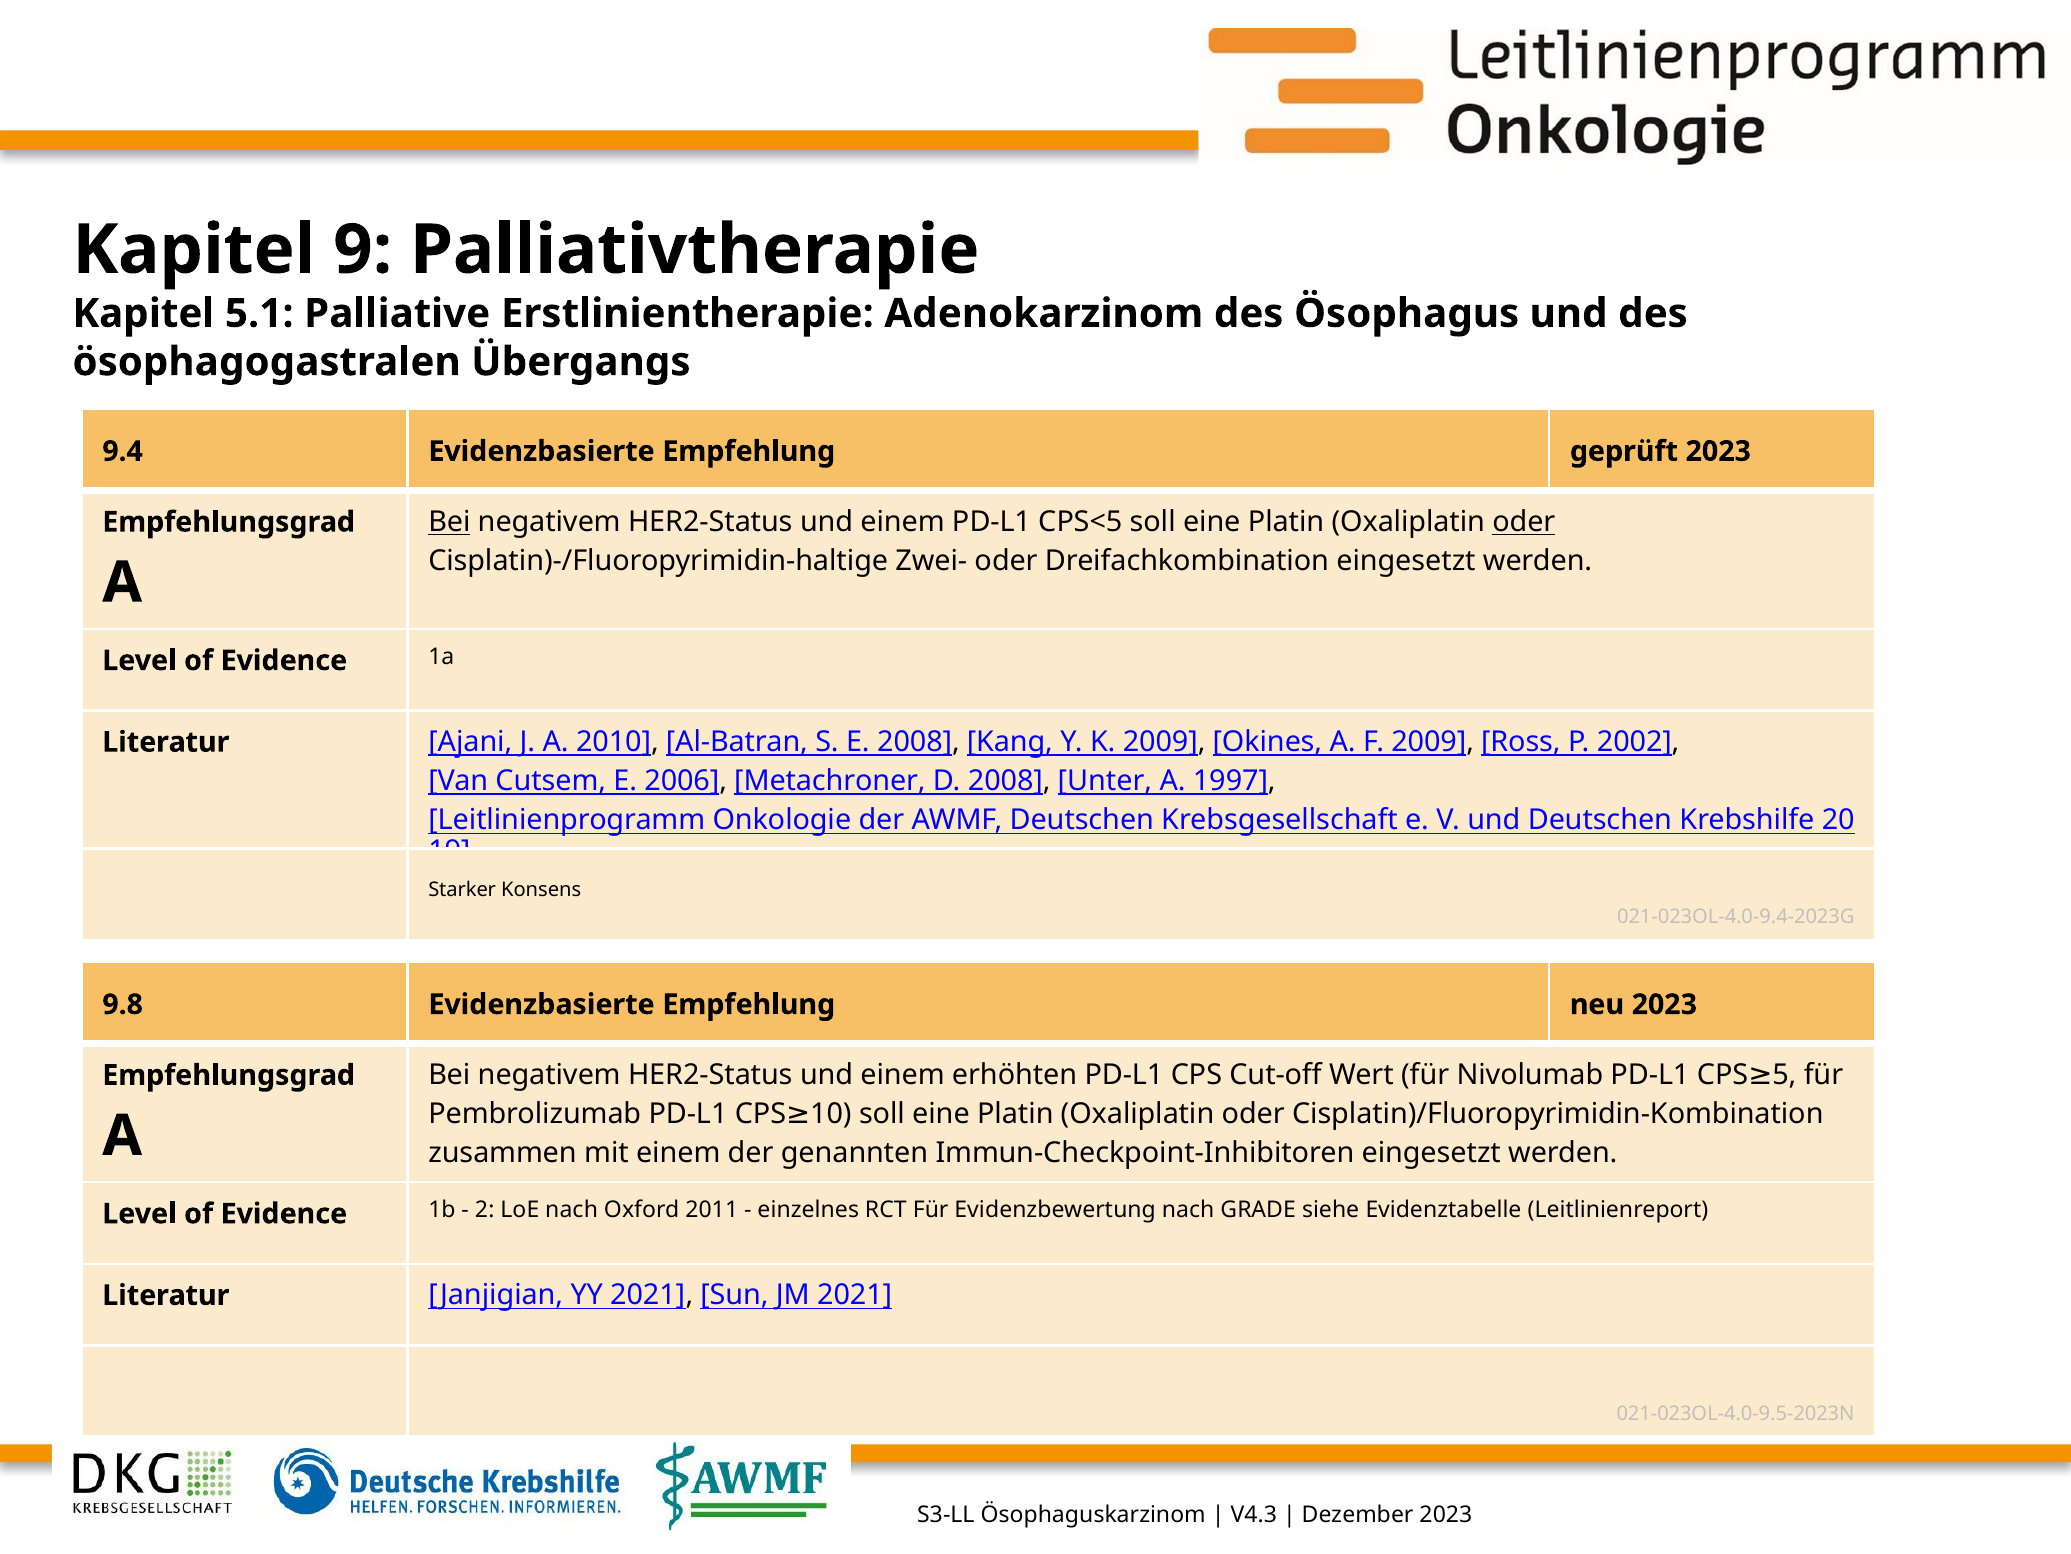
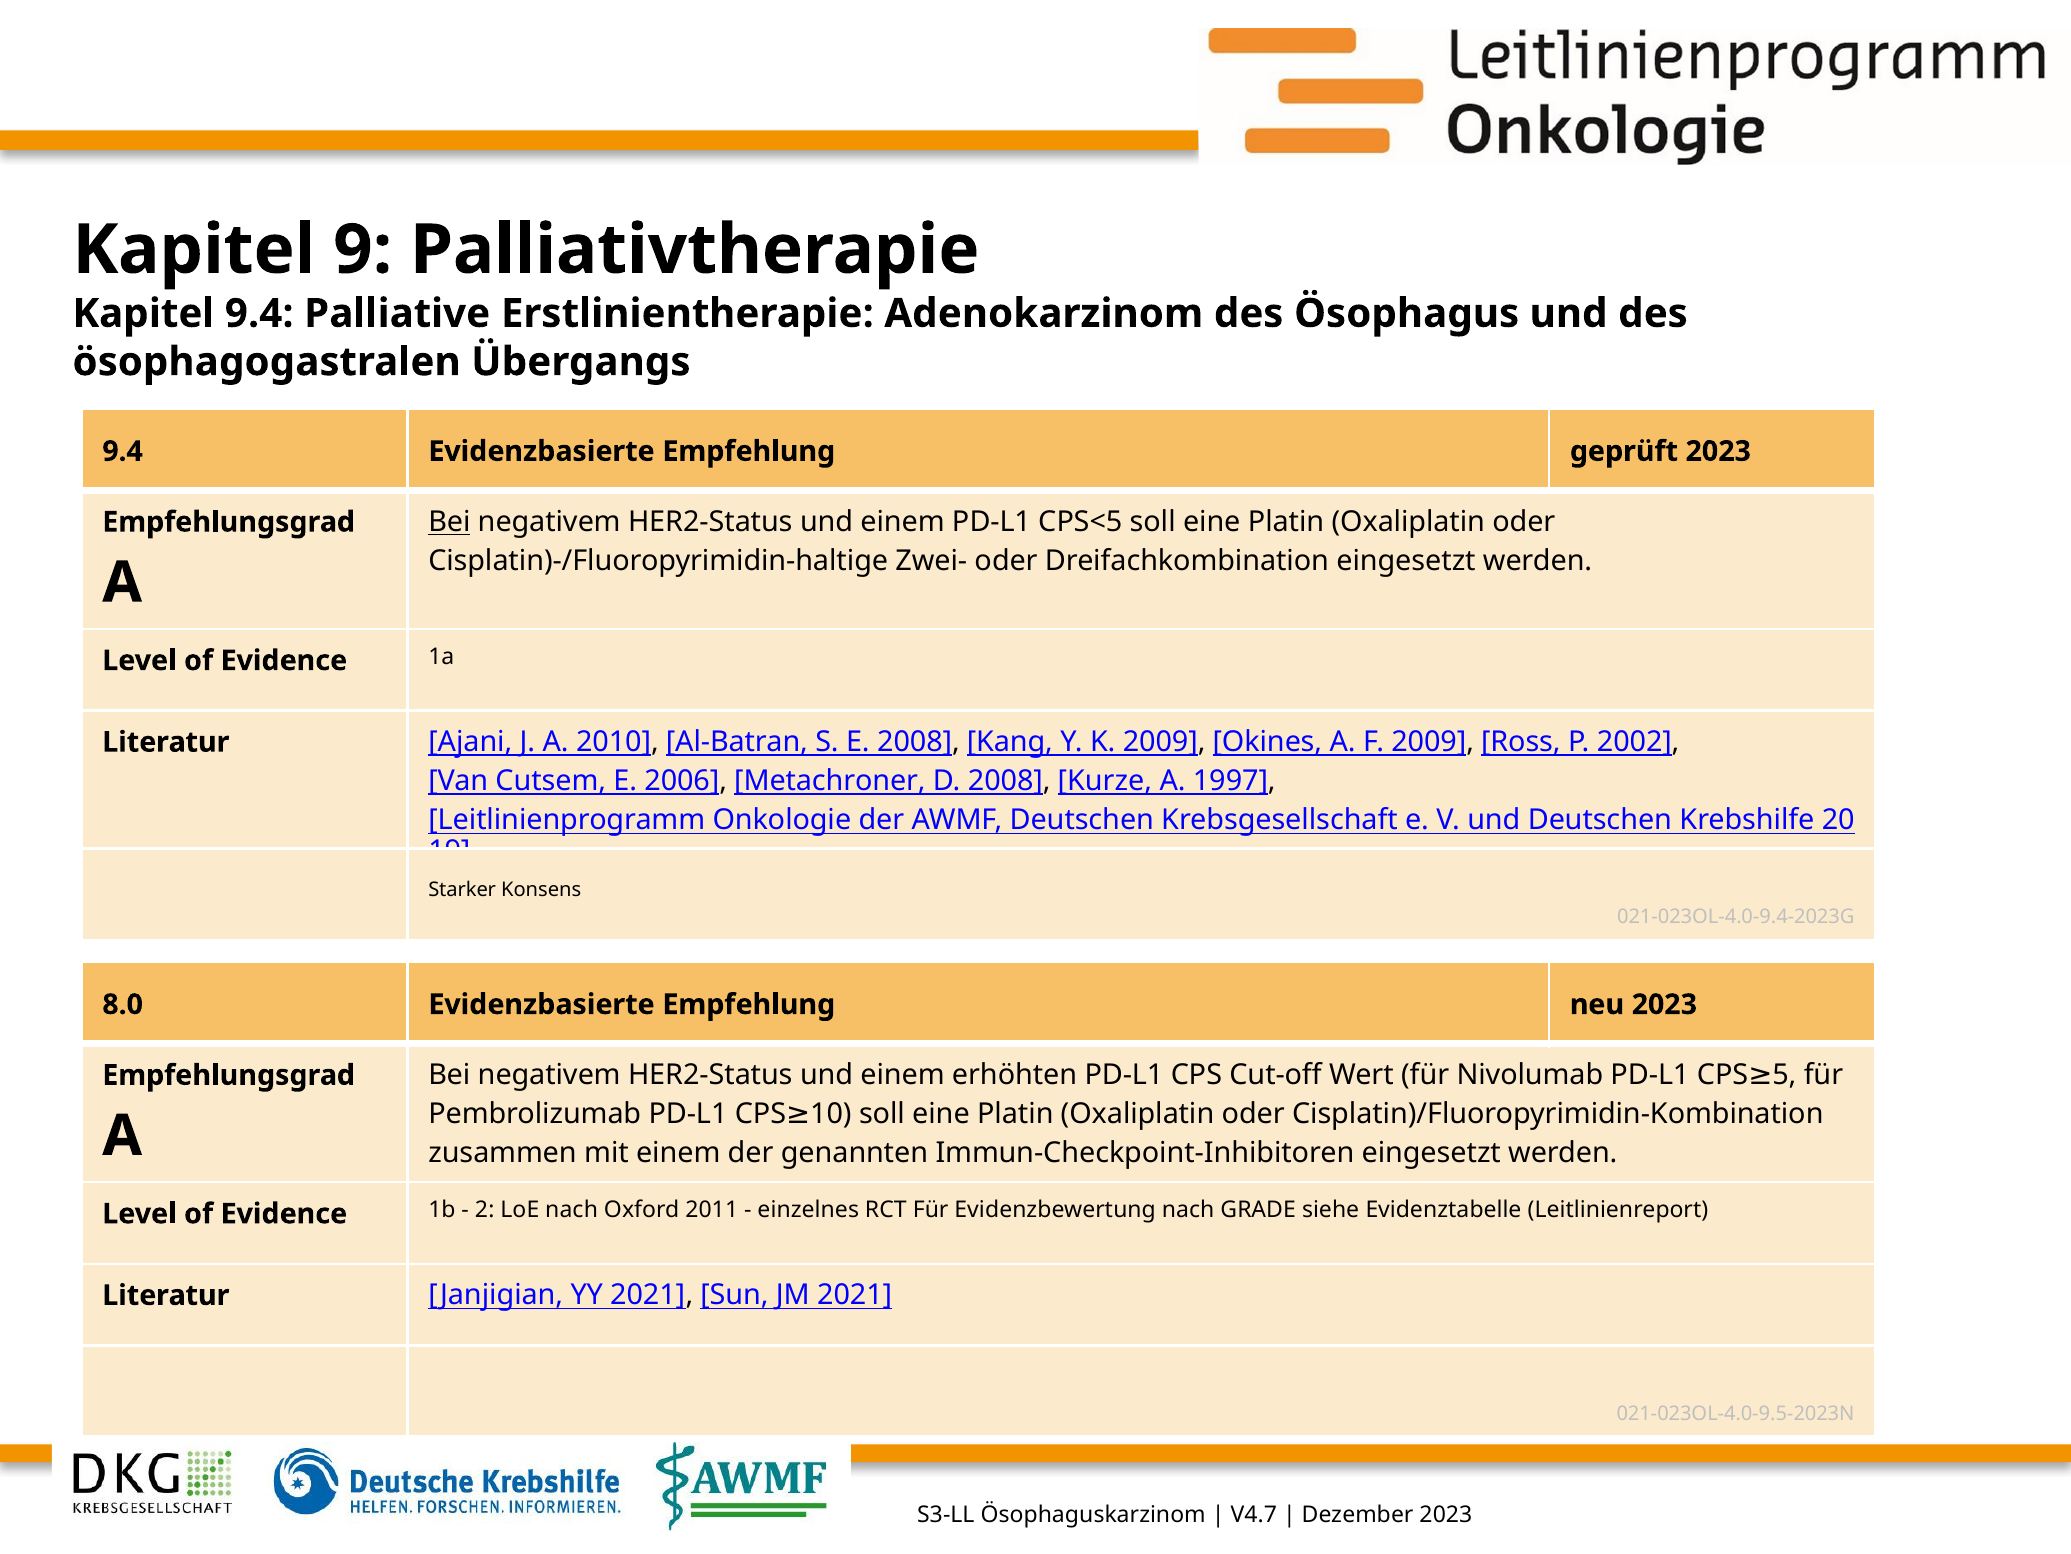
Kapitel 5.1: 5.1 -> 9.4 (259, 313)
oder underline: present -> none (1524, 522)
Unter: Unter -> Kurze (1105, 781)
9.8: 9.8 -> 8.0 (123, 1004)
V4.3: V4.3 -> V4.7 (1254, 1514)
